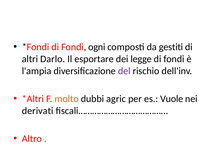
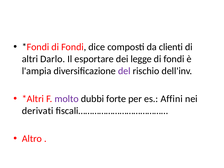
ogni: ogni -> dice (97, 47)
gestiti: gestiti -> clienti (171, 47)
molto colour: orange -> purple (67, 99)
agric: agric -> forte (116, 99)
Vuole: Vuole -> Affini (172, 99)
